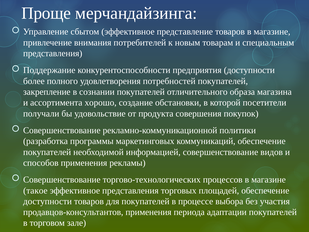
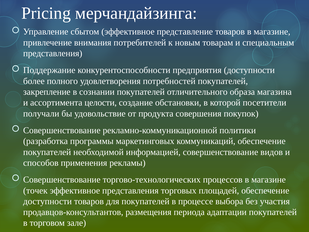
Проще: Проще -> Pricing (46, 13)
хорошо: хорошо -> целости (101, 103)
такое: такое -> точек (35, 190)
продавцов-консультантов применения: применения -> размещения (149, 212)
